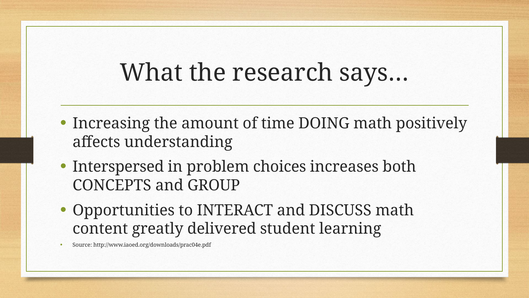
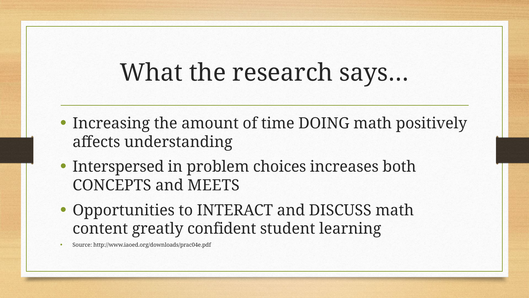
GROUP: GROUP -> MEETS (214, 185)
delivered: delivered -> confident (222, 228)
